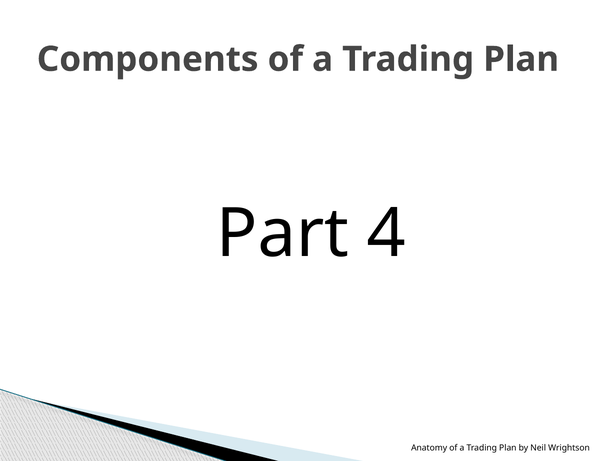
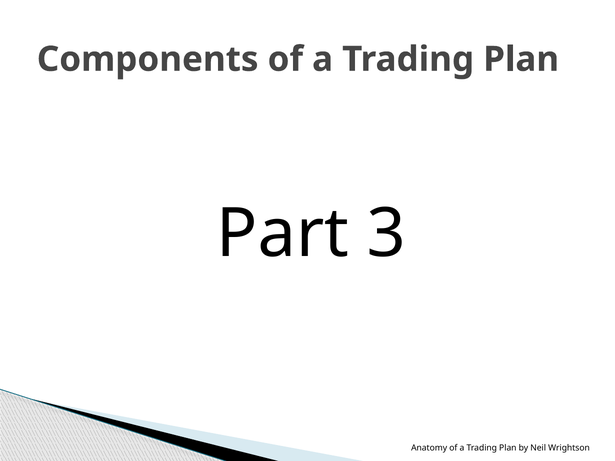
4: 4 -> 3 (386, 234)
